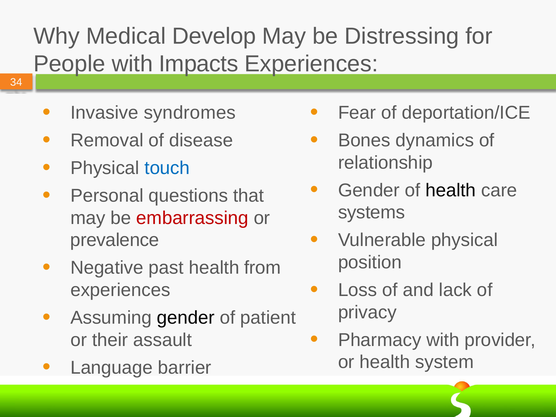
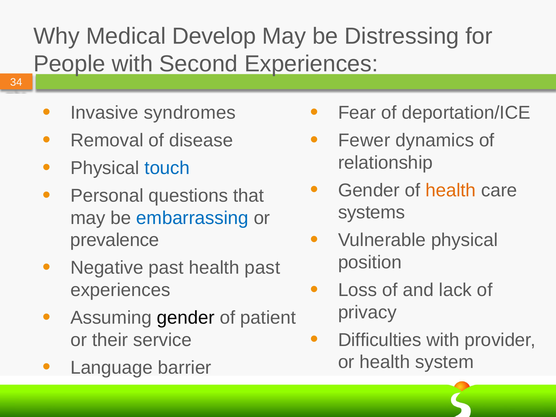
Impacts: Impacts -> Second (198, 64)
Bones: Bones -> Fewer (364, 140)
health colour: black -> orange (451, 190)
embarrassing colour: red -> blue (192, 218)
health from: from -> past (262, 268)
Pharmacy: Pharmacy -> Difficulties (380, 340)
assault: assault -> service (163, 340)
